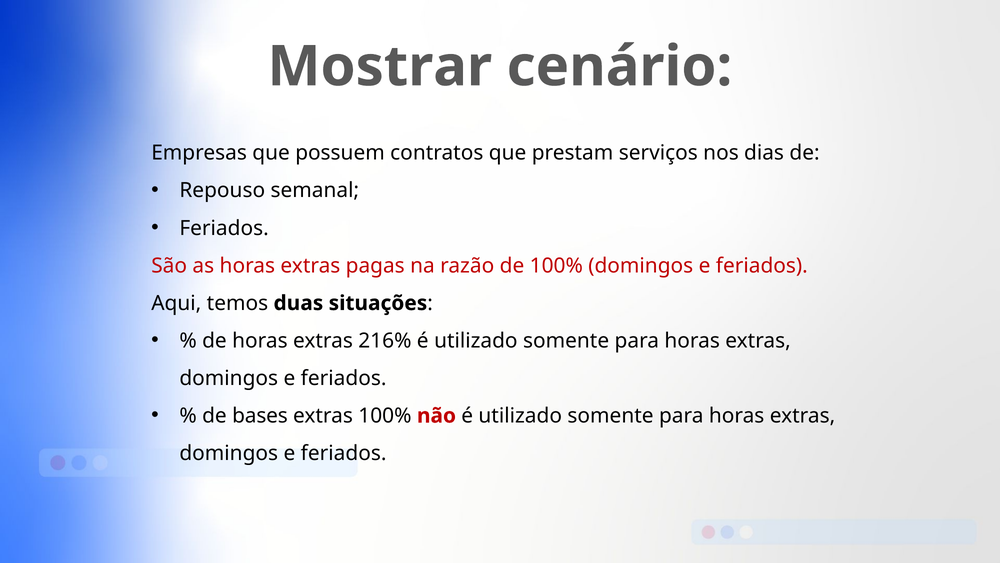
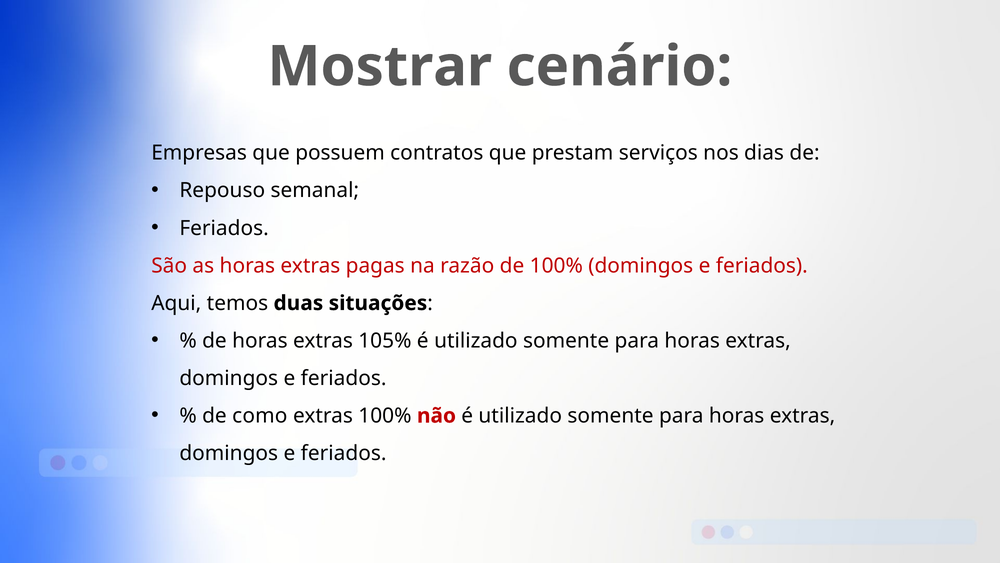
216%: 216% -> 105% (385, 340)
bases: bases -> como (260, 415)
